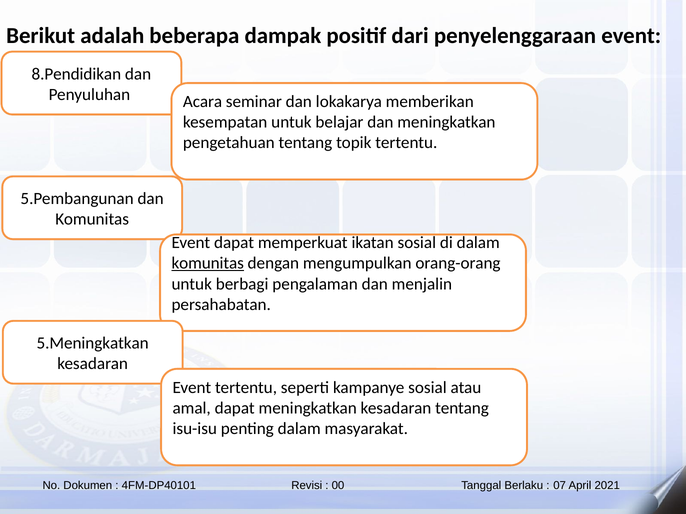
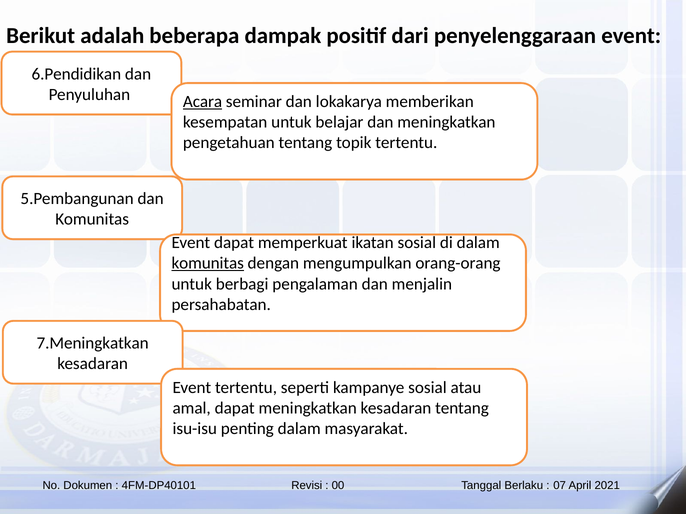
8.Pendidikan: 8.Pendidikan -> 6.Pendidikan (76, 74)
Acara underline: none -> present (203, 102)
5.Meningkatkan: 5.Meningkatkan -> 7.Meningkatkan (93, 343)
